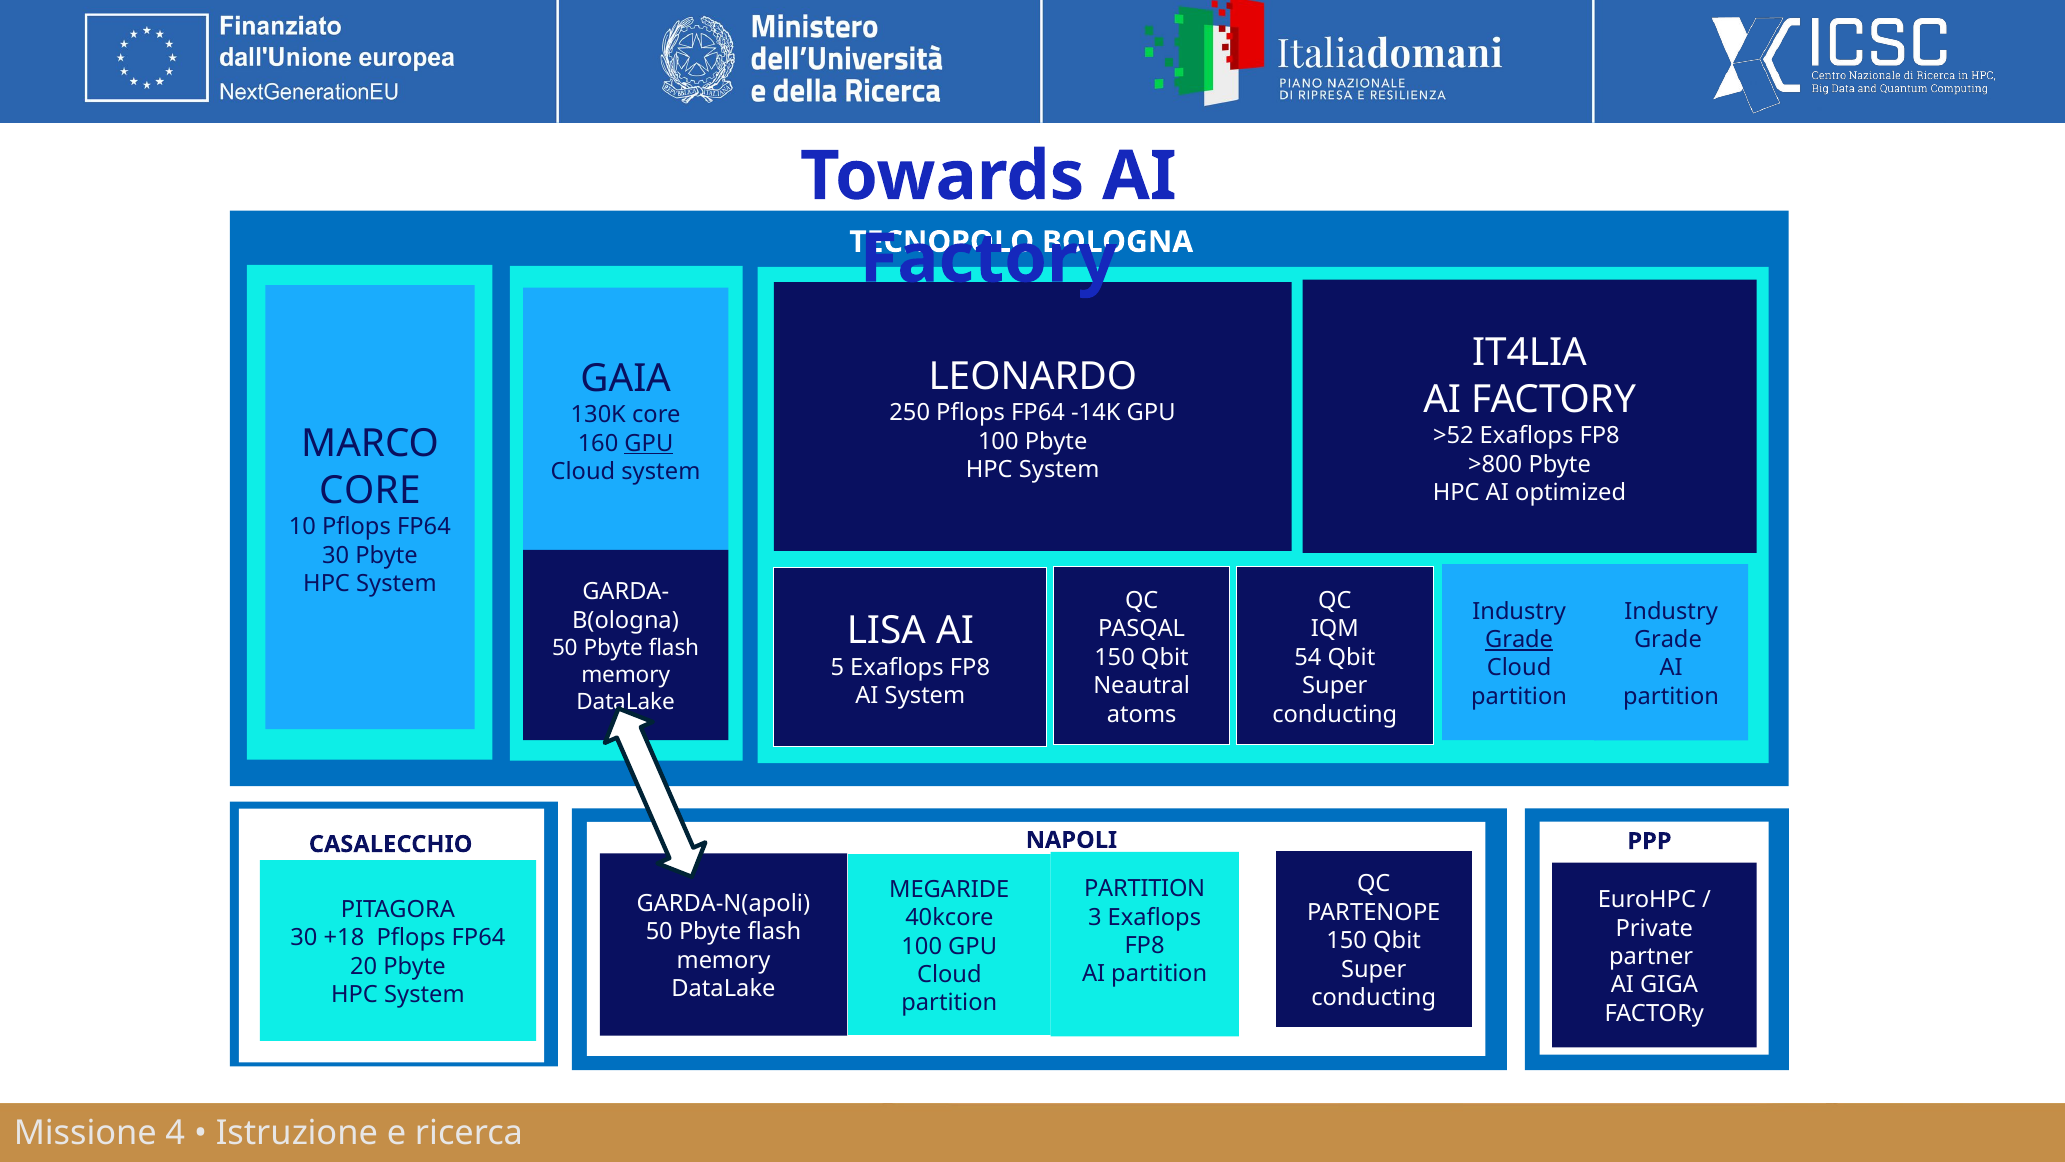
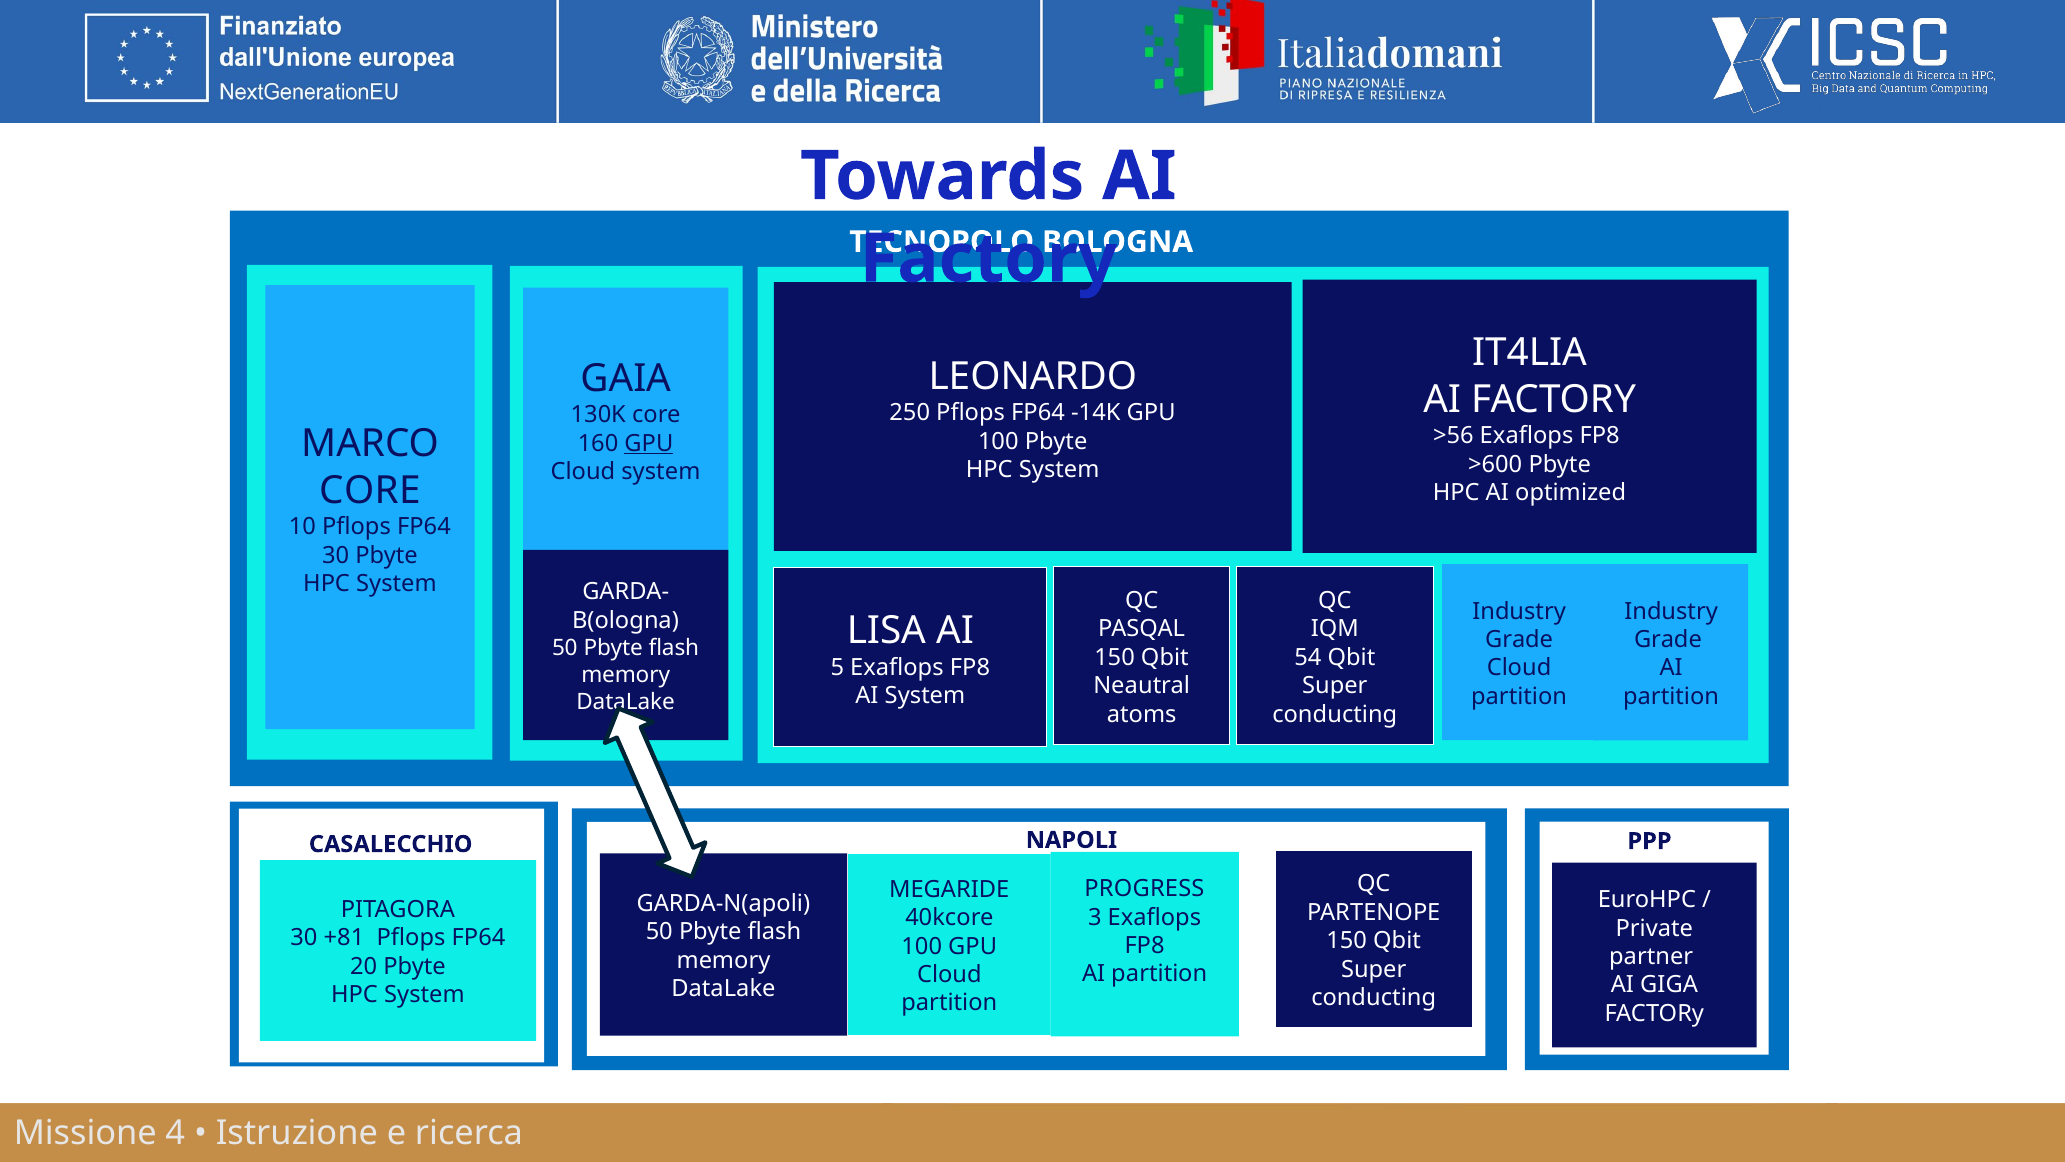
>52: >52 -> >56 (1453, 436)
>800: >800 -> >600 (1495, 464)
Grade underline: present -> none (1519, 639)
PARTITION: PARTITION -> PROGRESS (1144, 889)
+18: +18 -> +81 (344, 938)
